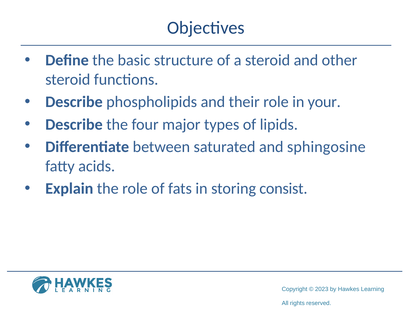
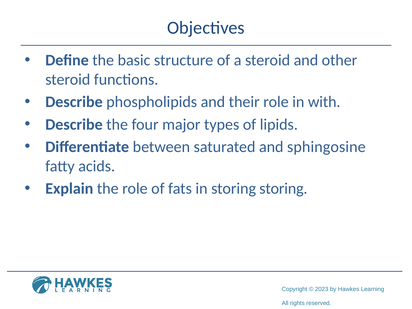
your: your -> with (324, 102)
storing consist: consist -> storing (283, 189)
